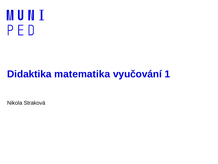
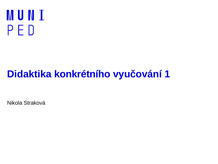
matematika: matematika -> konkrétního (82, 74)
